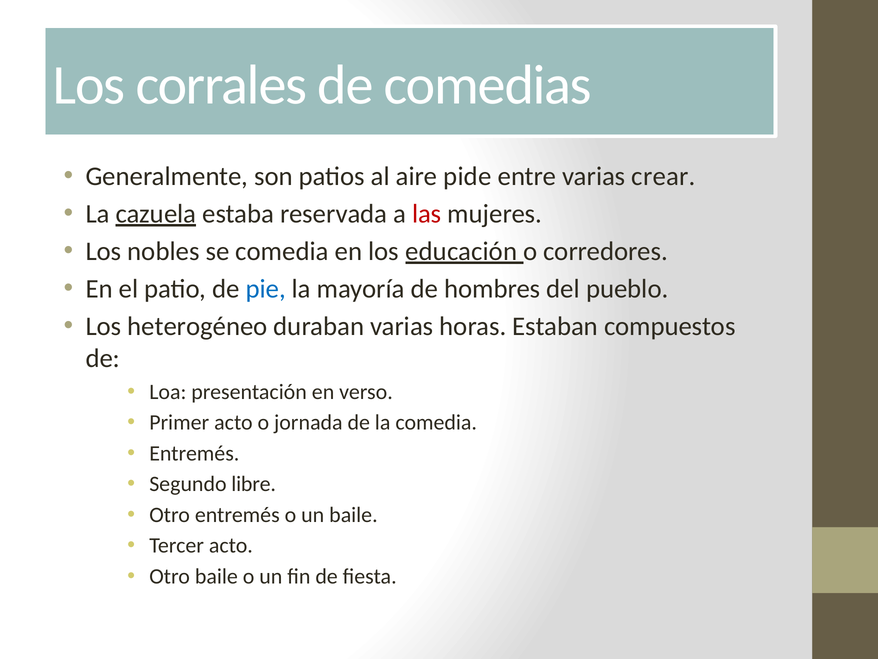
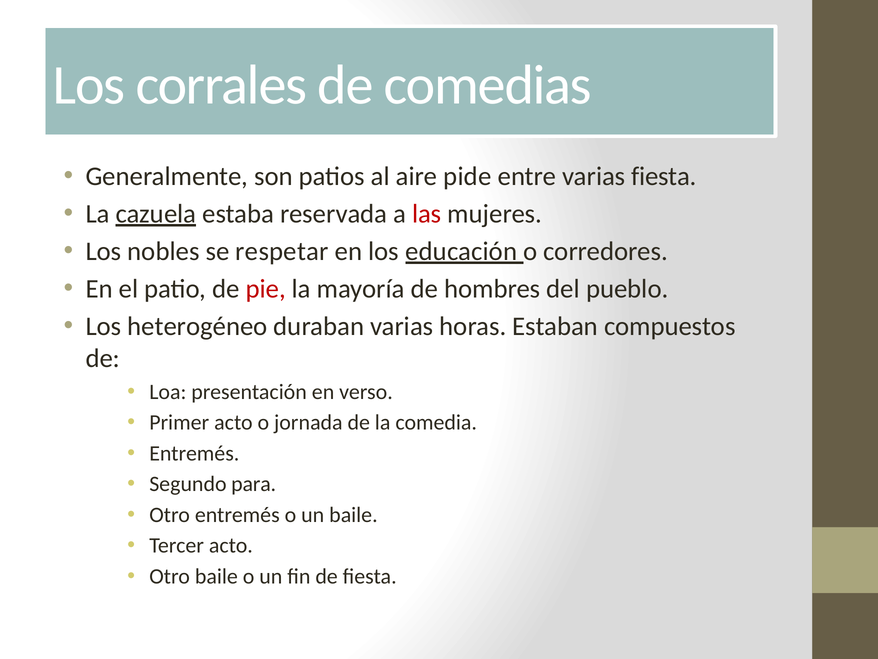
varias crear: crear -> fiesta (664, 176)
se comedia: comedia -> respetar (282, 251)
pie colour: blue -> red (266, 289)
libre: libre -> para (254, 484)
